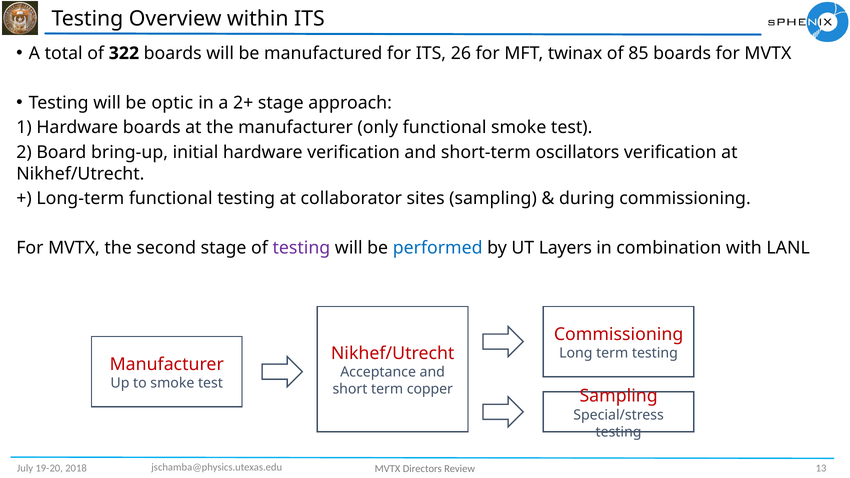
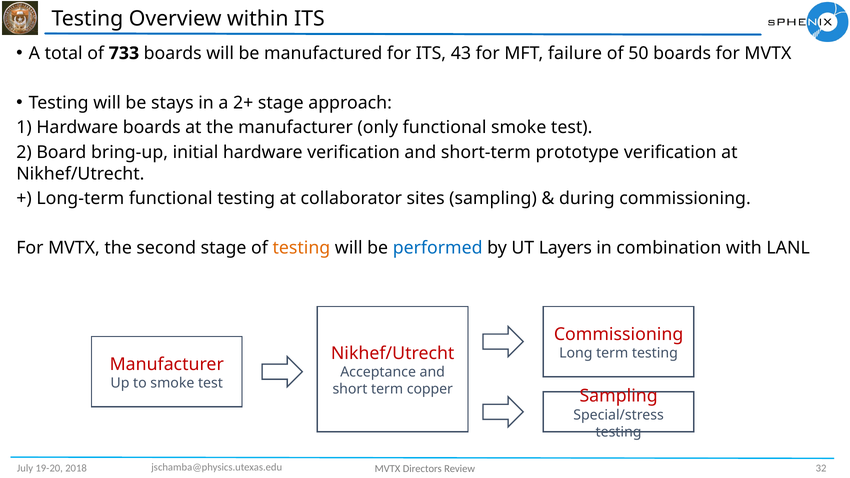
322: 322 -> 733 (124, 53)
26: 26 -> 43 (461, 53)
twinax: twinax -> failure (575, 53)
85: 85 -> 50 (638, 53)
optic: optic -> stays (172, 103)
oscillators: oscillators -> prototype (577, 152)
testing colour: purple -> orange (301, 248)
13: 13 -> 32 (821, 468)
